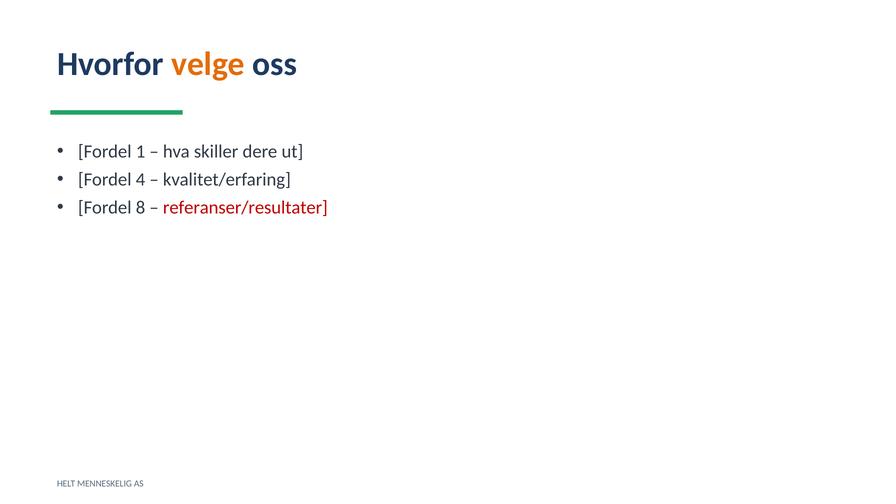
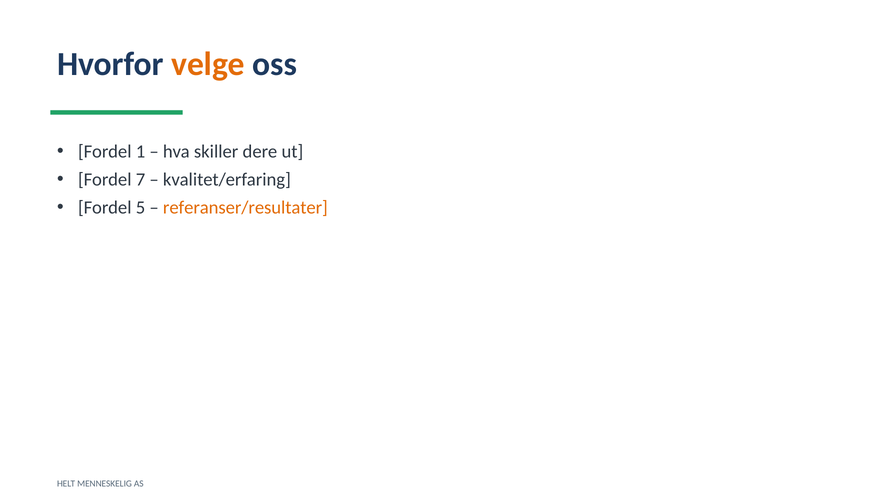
4: 4 -> 7 (141, 180)
8: 8 -> 5 (141, 208)
referanser/resultater colour: red -> orange (245, 208)
